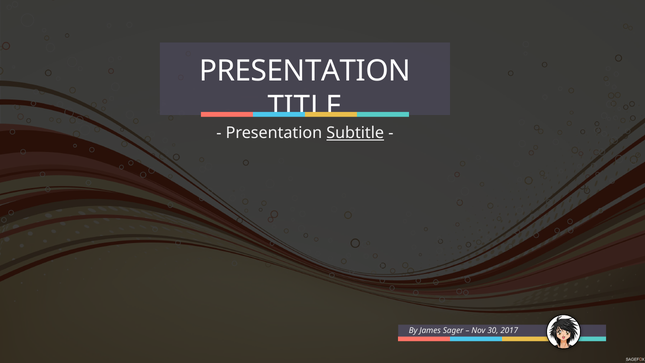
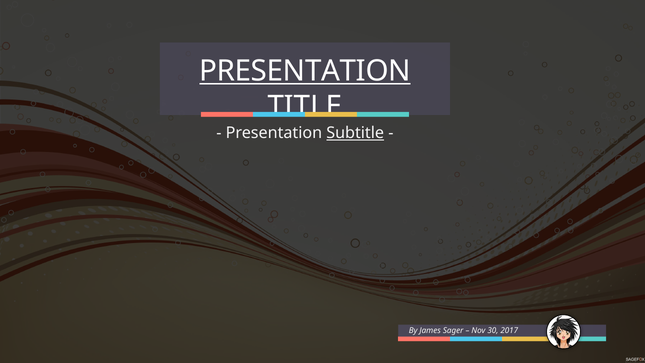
PRESENTATION underline: none -> present (305, 71)
